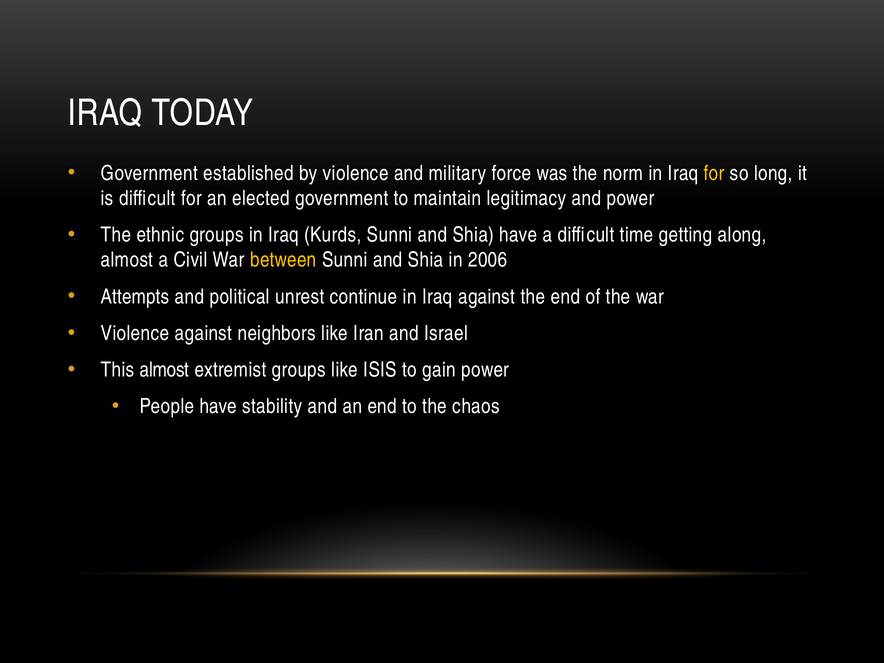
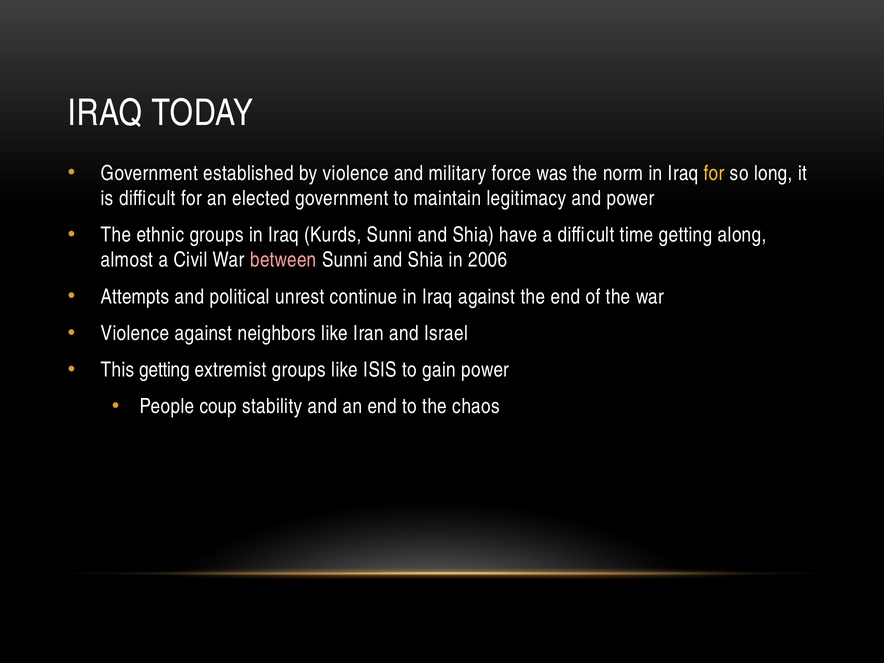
between colour: yellow -> pink (283, 260)
This almost: almost -> getting (165, 370)
People have: have -> coup (218, 407)
